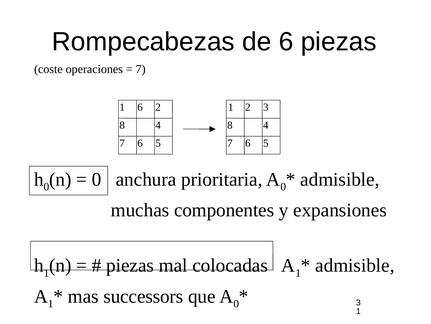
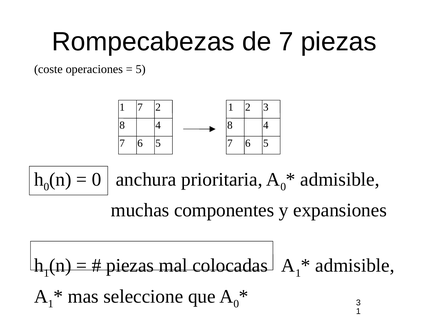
de 6: 6 -> 7 (286, 42)
7: 7 -> 5 (141, 69)
1 6: 6 -> 7 (140, 107)
successors: successors -> seleccione (143, 296)
